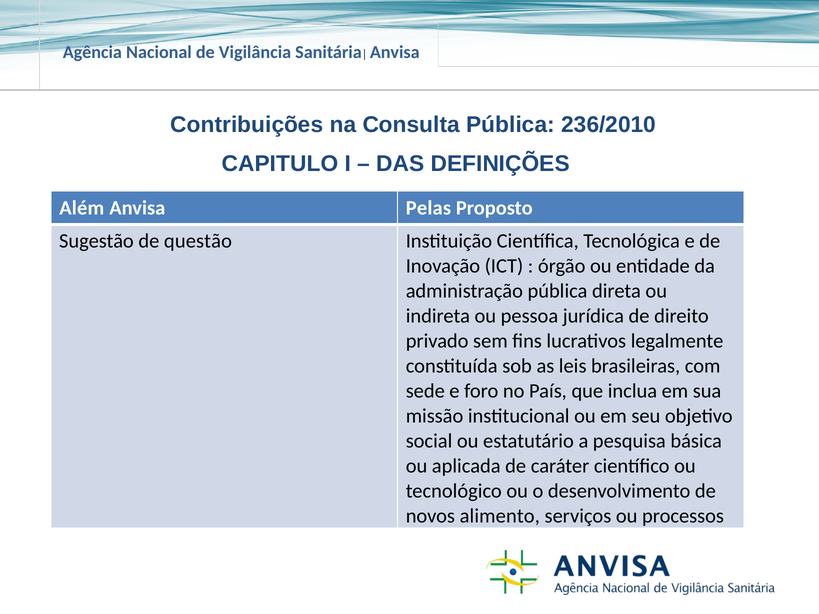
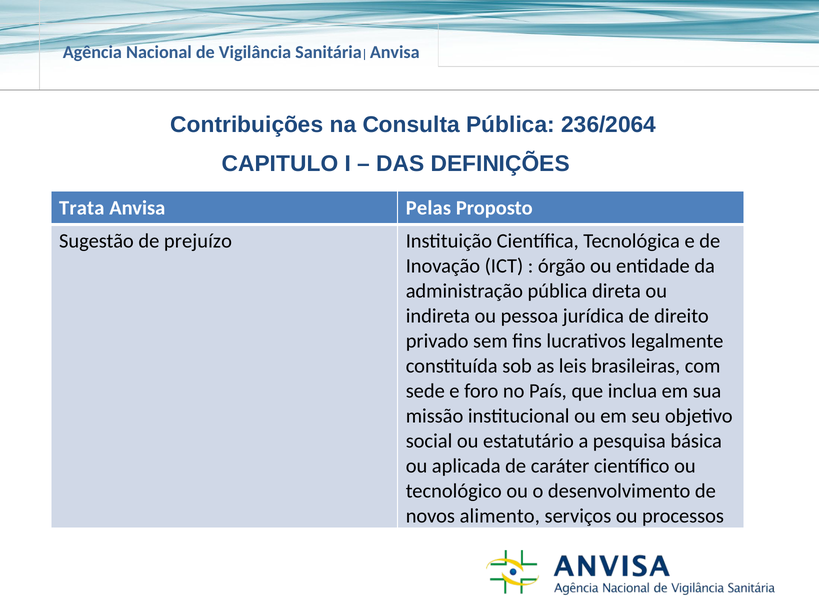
236/2010: 236/2010 -> 236/2064 (609, 125)
Além: Além -> Trata (82, 208)
questão: questão -> prejuízo (198, 241)
